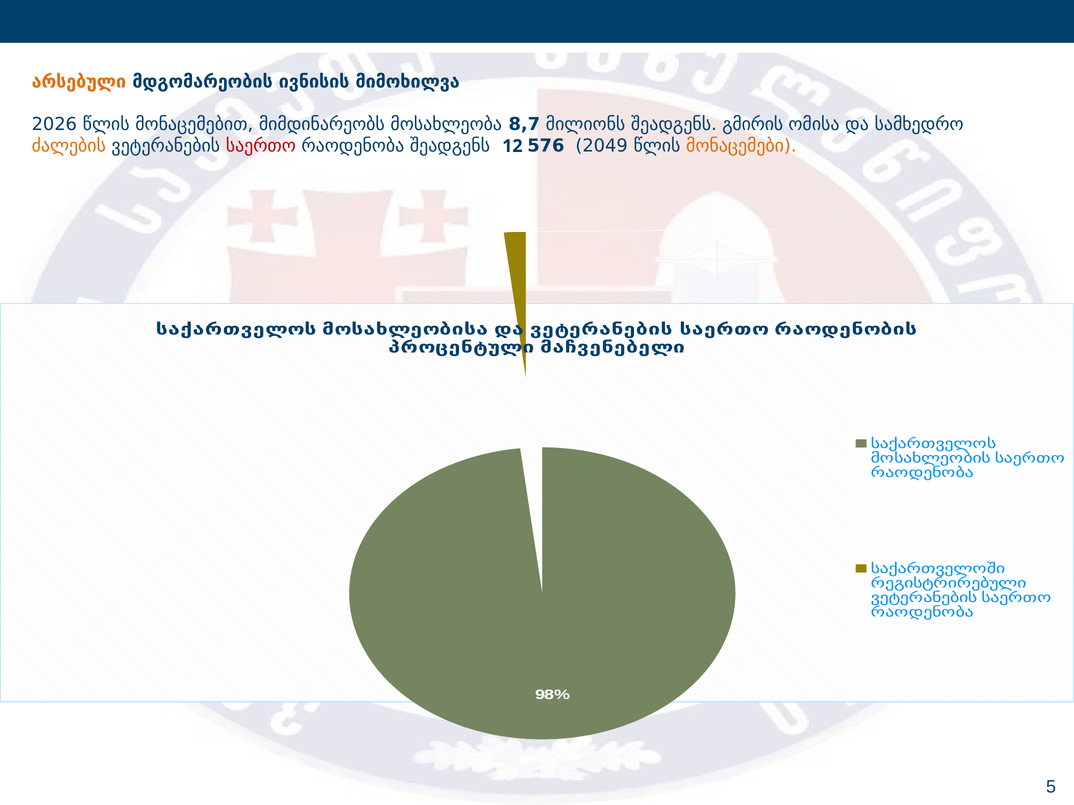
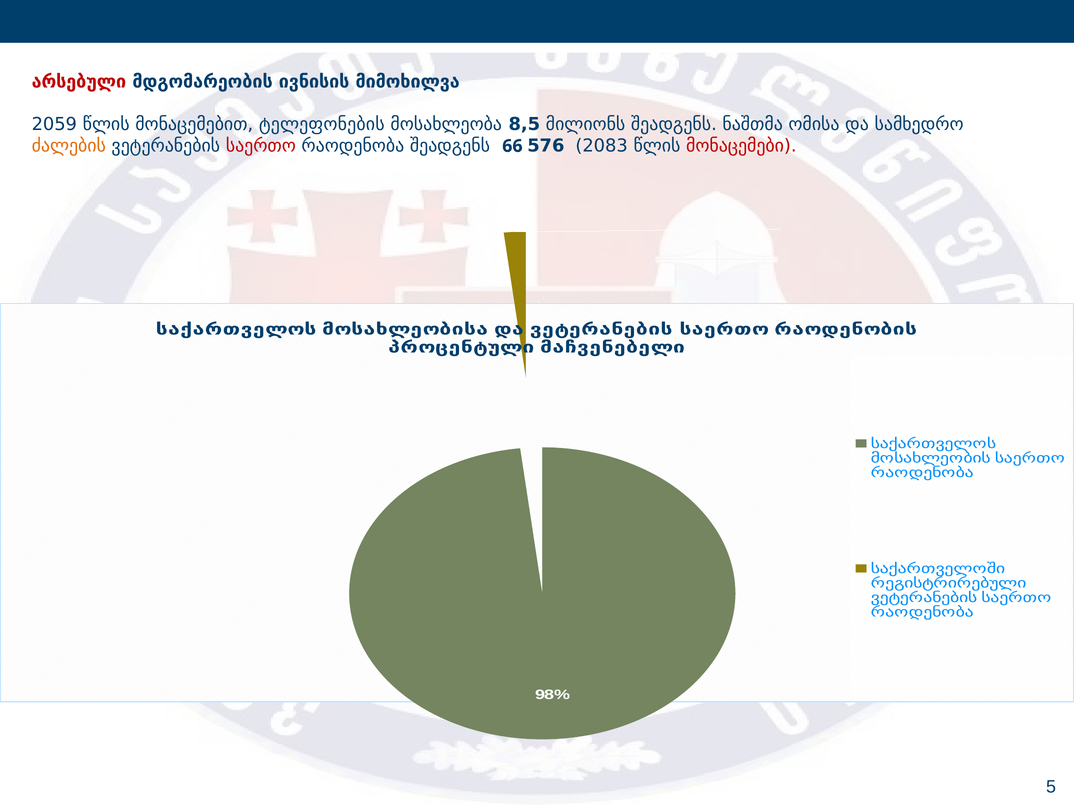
არსებული colour: orange -> red (79, 82)
2026: 2026 -> 2059 (54, 125)
მიმდინარეობს: მიმდინარეობს -> ტელეფონების (322, 125)
8,7: 8,7 -> 8,5 (524, 125)
გმირის: გმირის -> ნაშთმა (753, 125)
12: 12 -> 66 (512, 146)
2049: 2049 -> 2083 (602, 146)
მონაცემები colour: orange -> red (741, 146)
